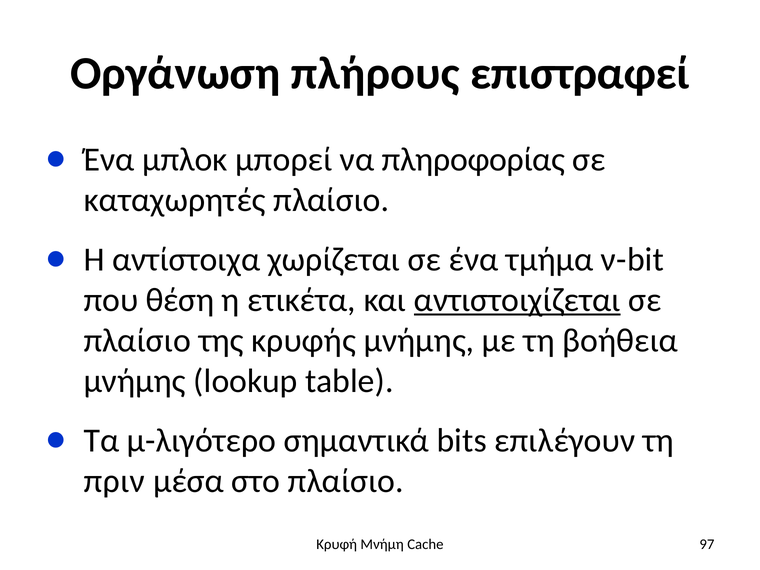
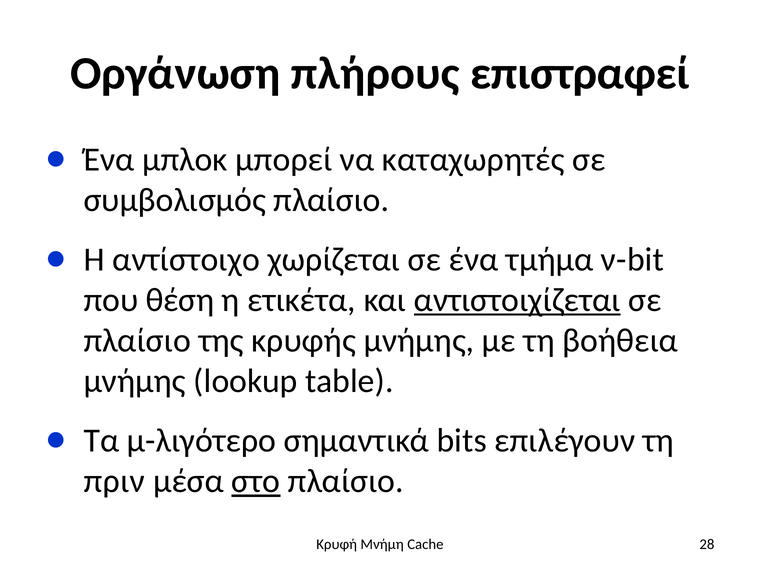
πληροφορίας: πληροφορίας -> καταχωρητές (473, 159)
καταχωρητές: καταχωρητές -> συμβολισμός (175, 200)
αντίστοιχα: αντίστοιχα -> αντίστοιχο (186, 260)
στο underline: none -> present (256, 481)
97: 97 -> 28 (707, 544)
